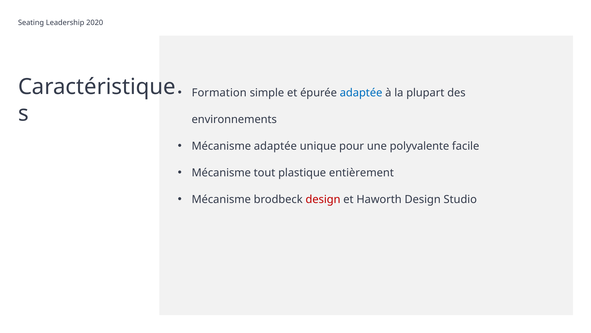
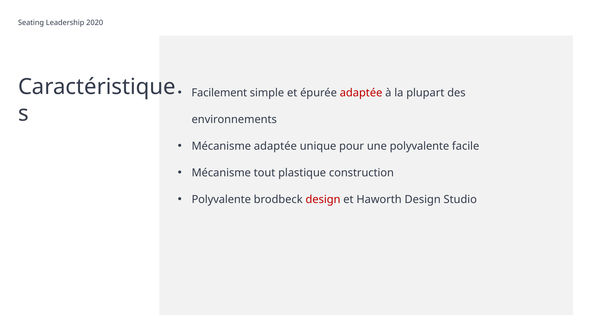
Formation: Formation -> Facilement (219, 93)
adaptée colour: blue -> red (361, 93)
entièrement: entièrement -> construction (361, 172)
Mécanisme: Mécanisme -> Polyvalente (221, 199)
